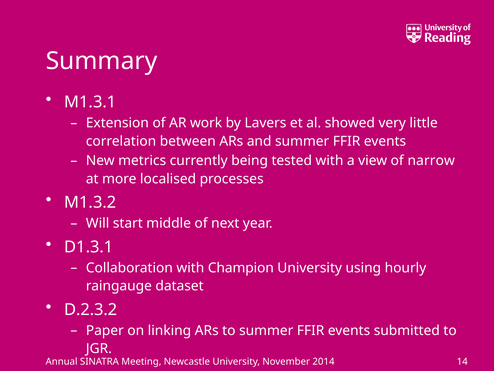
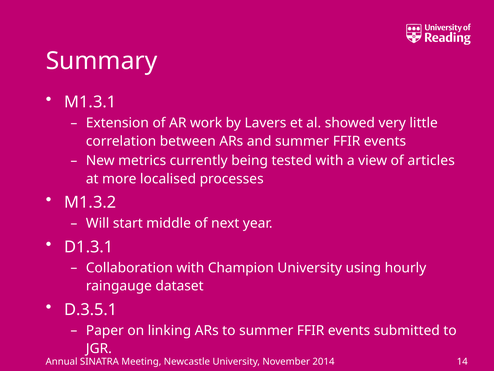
narrow: narrow -> articles (431, 160)
D.2.3.2: D.2.3.2 -> D.3.5.1 (91, 309)
